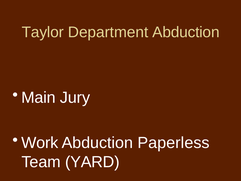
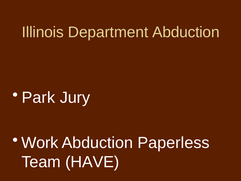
Taylor: Taylor -> Illinois (43, 32)
Main: Main -> Park (38, 98)
YARD: YARD -> HAVE (92, 162)
